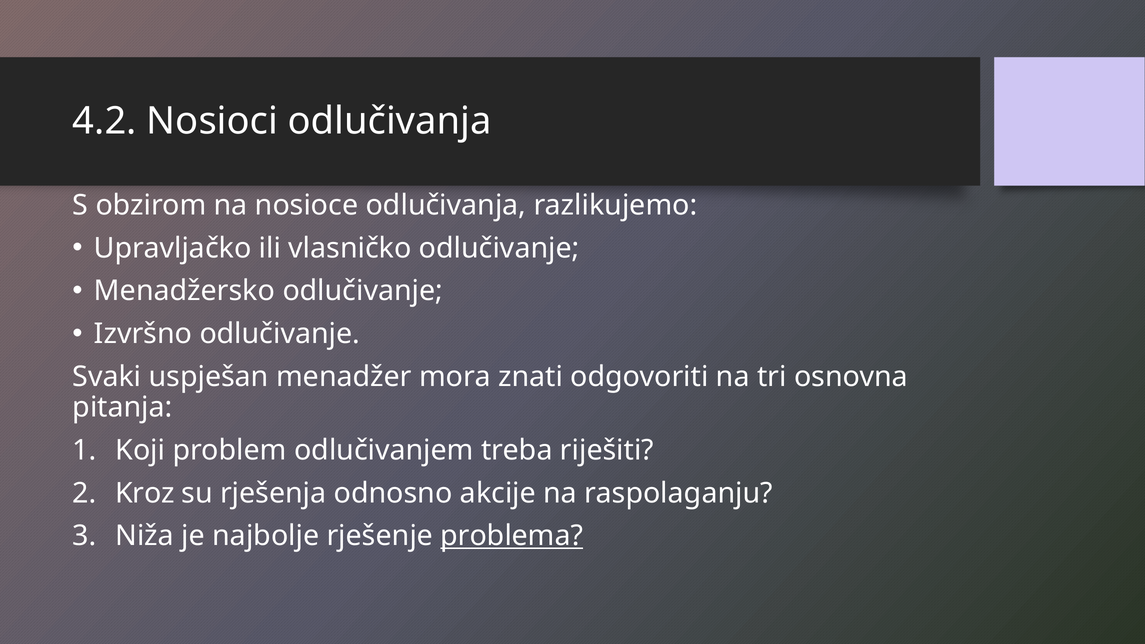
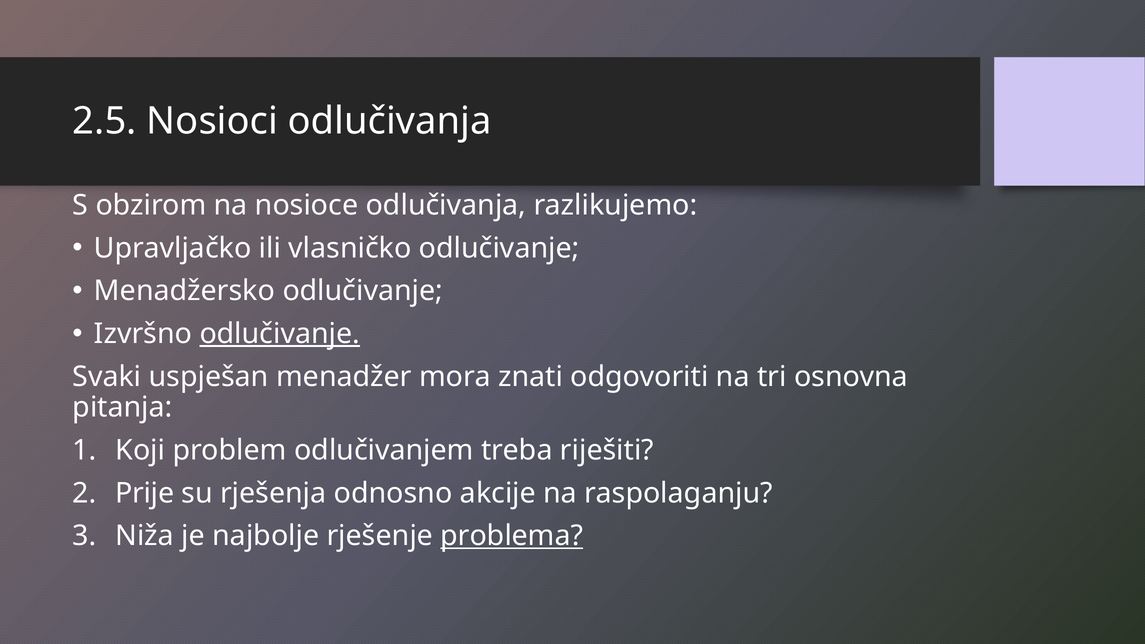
4.2: 4.2 -> 2.5 (105, 121)
odlučivanje underline: none -> present (280, 334)
Kroz: Kroz -> Prije (145, 493)
